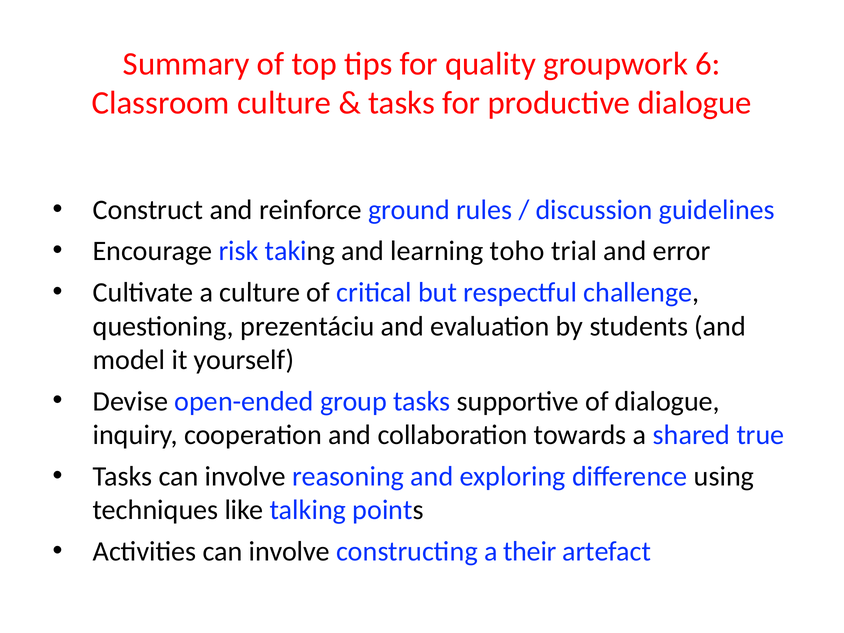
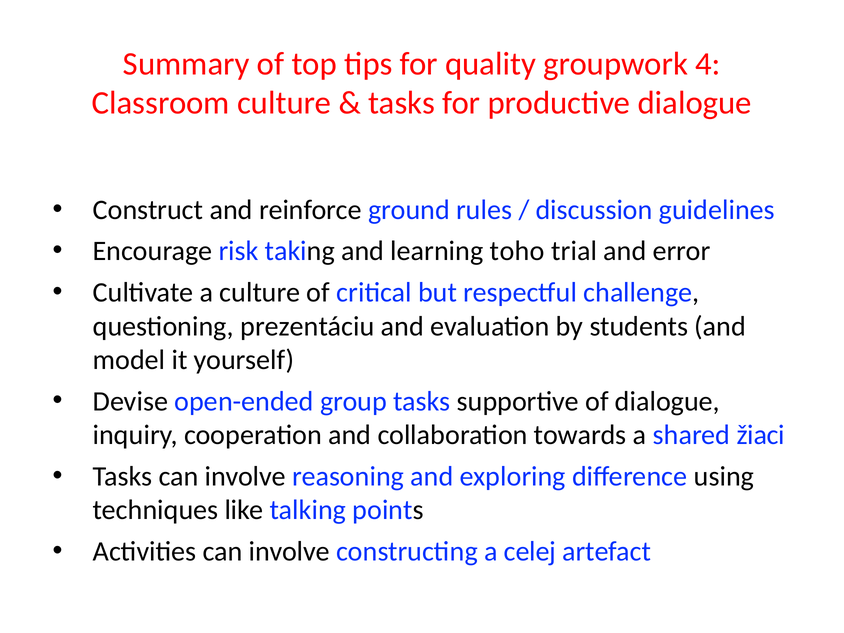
6: 6 -> 4 (708, 64)
true: true -> žiaci (761, 435)
their: their -> celej (530, 551)
